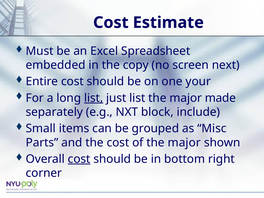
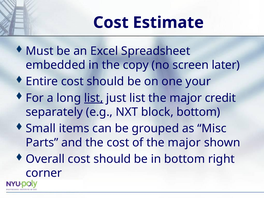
next: next -> later (226, 65)
made: made -> credit (220, 98)
block include: include -> bottom (198, 112)
cost underline: present -> none (79, 159)
